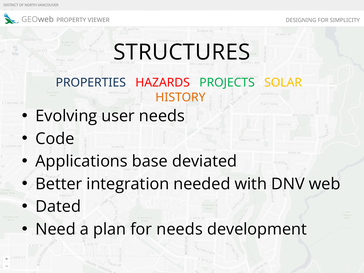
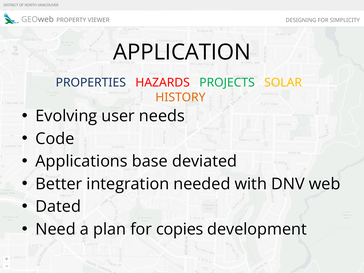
STRUCTURES: STRUCTURES -> APPLICATION (182, 52)
for needs: needs -> copies (180, 229)
